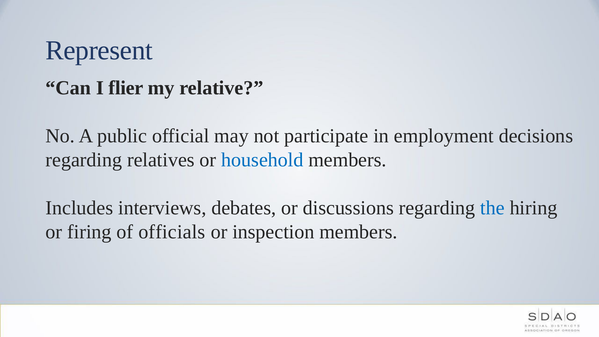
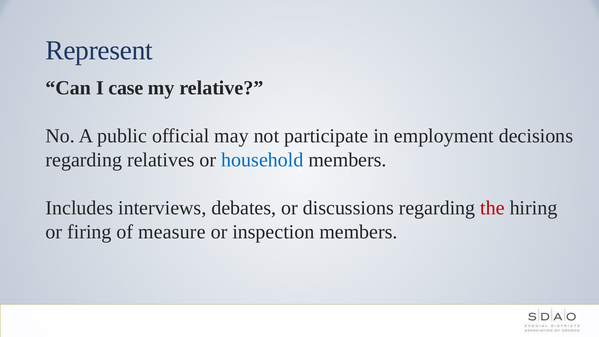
flier: flier -> case (126, 88)
the colour: blue -> red (492, 208)
officials: officials -> measure (172, 232)
